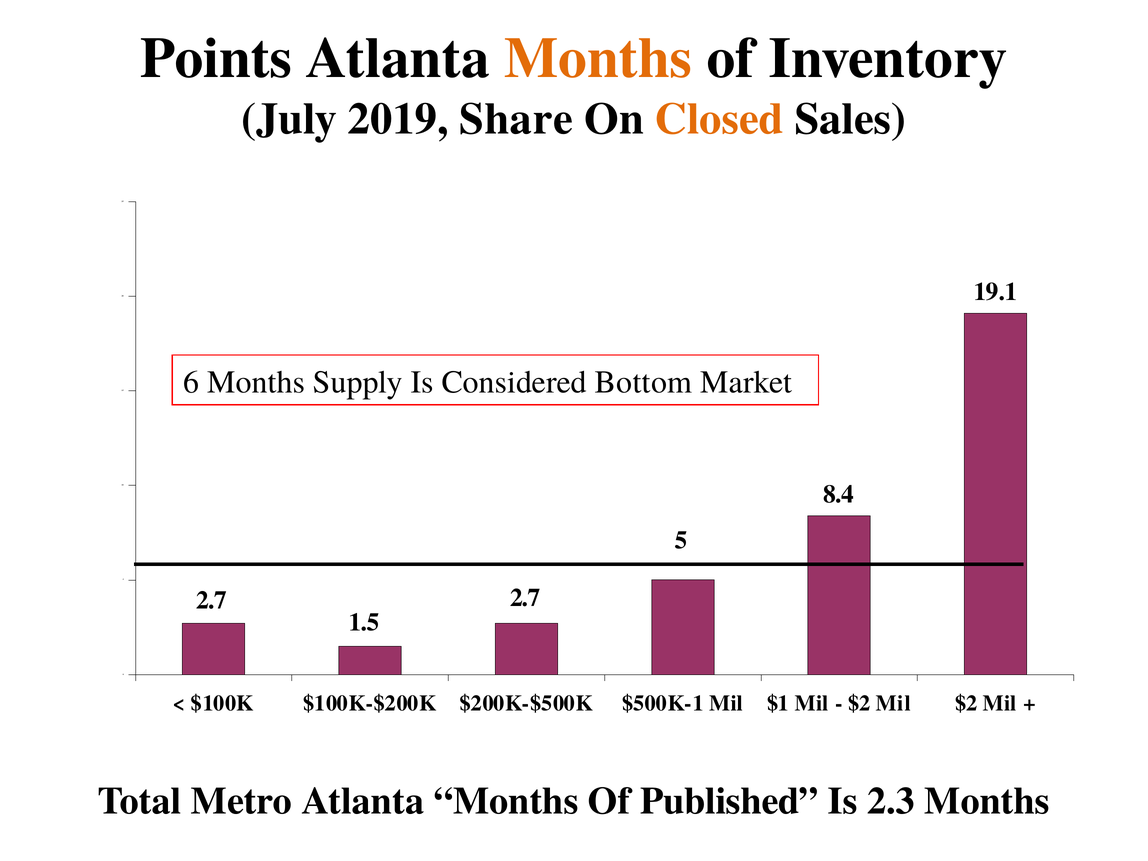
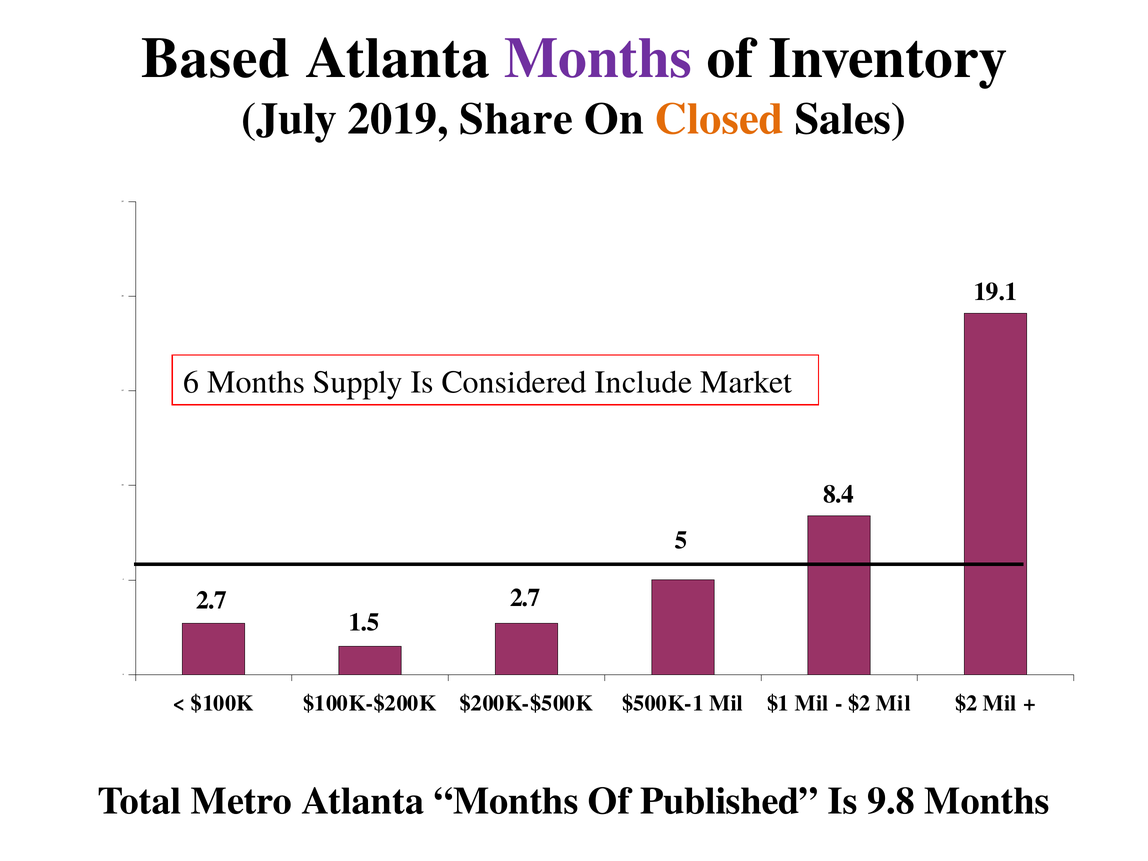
Points: Points -> Based (216, 58)
Months colour: orange -> purple (598, 58)
Bottom: Bottom -> Include (644, 382)
2.3: 2.3 -> 9.8 (891, 801)
